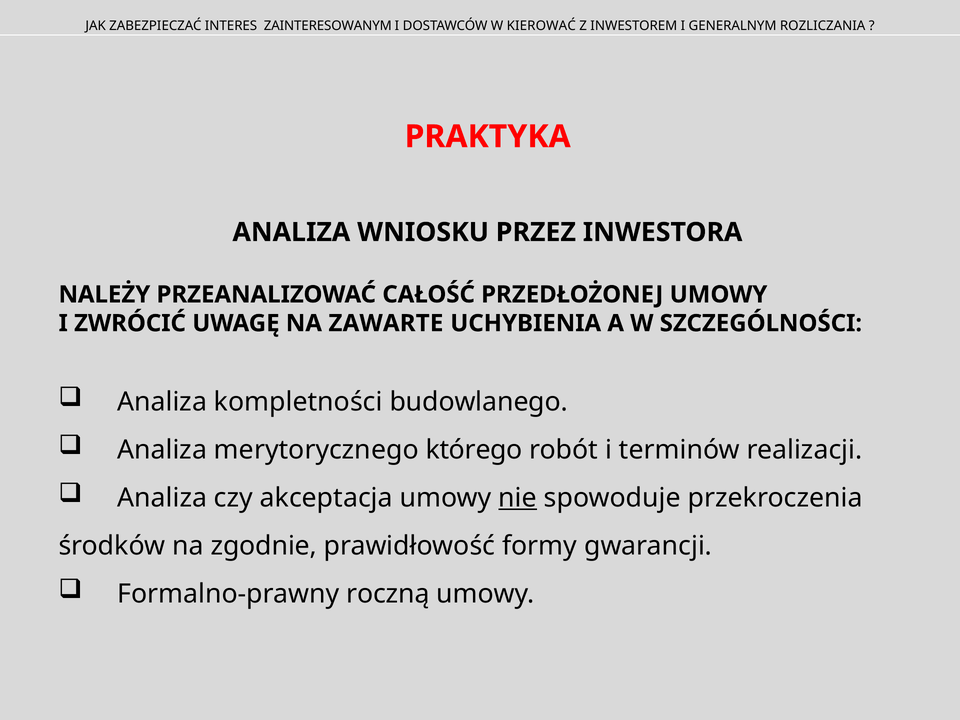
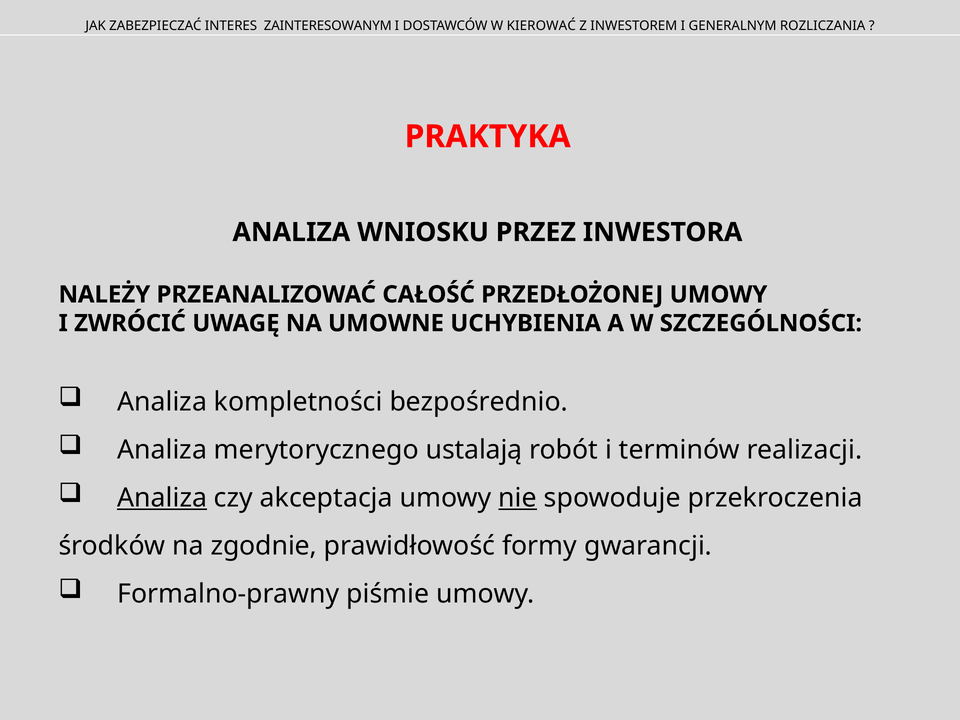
ZAWARTE: ZAWARTE -> UMOWNE (386, 323)
budowlanego: budowlanego -> bezpośrednio (479, 402)
którego: którego -> ustalają (474, 450)
Analiza underline: none -> present (162, 498)
roczną: roczną -> piśmie (388, 594)
